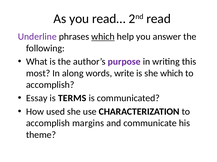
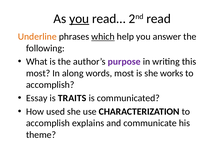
you underline: none -> present (79, 19)
Underline colour: purple -> orange (37, 37)
words write: write -> most (124, 74)
she which: which -> works (172, 74)
TERMS: TERMS -> TRAITS (72, 99)
margins: margins -> explains (88, 124)
